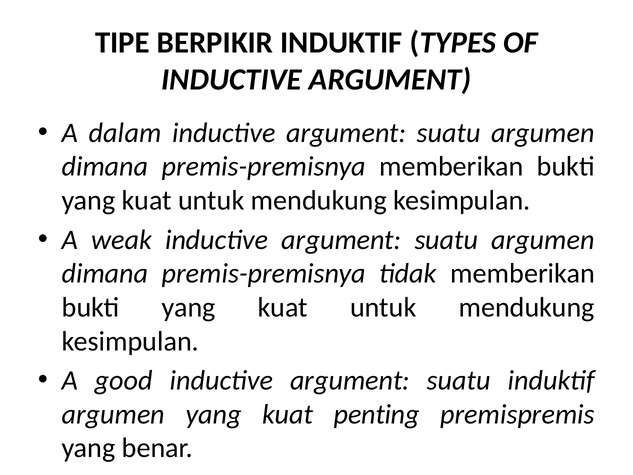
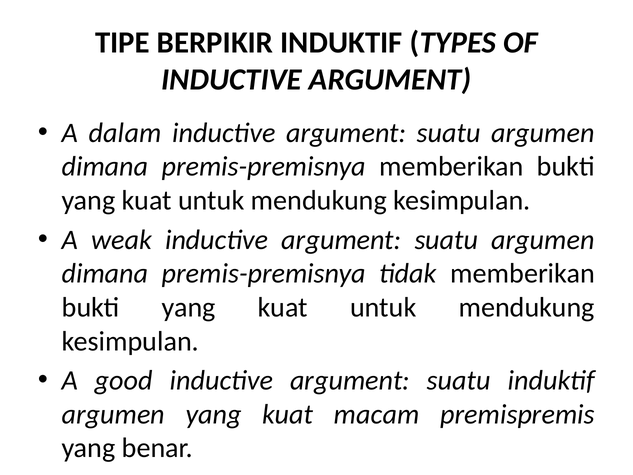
penting: penting -> macam (377, 414)
